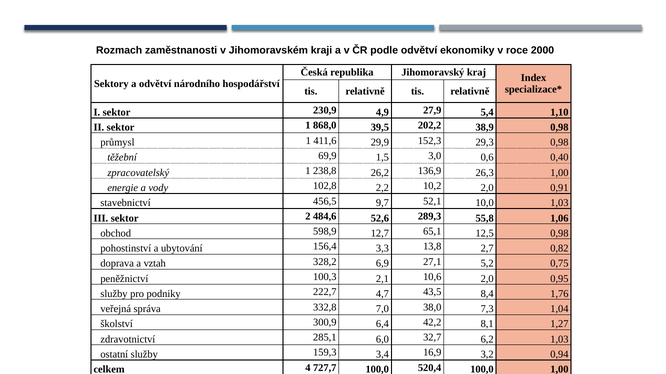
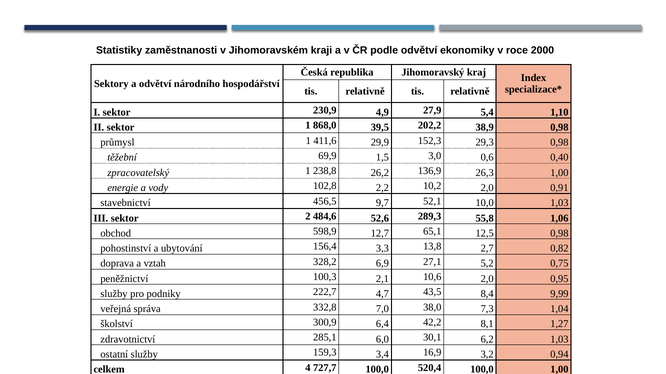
Rozmach: Rozmach -> Statistiky (119, 50)
1,76: 1,76 -> 9,99 (559, 294)
32,7: 32,7 -> 30,1 (432, 338)
